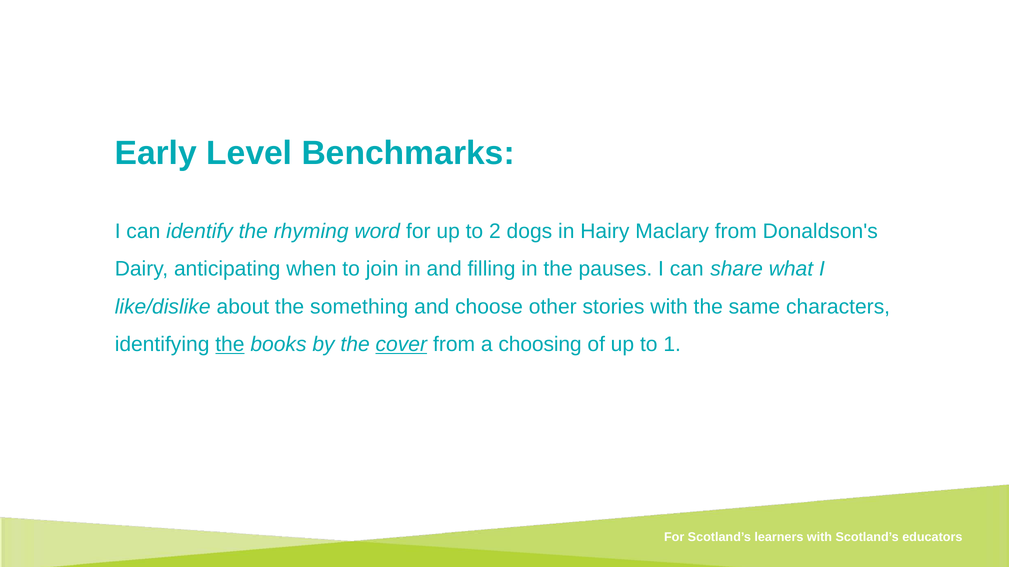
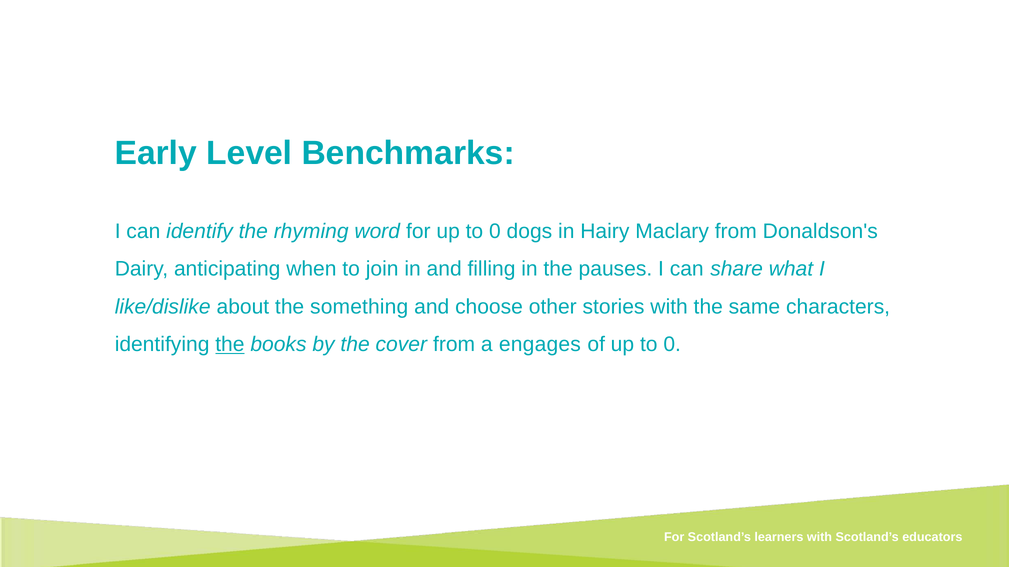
for up to 2: 2 -> 0 (495, 231)
cover underline: present -> none (401, 345)
choosing: choosing -> engages (540, 345)
of up to 1: 1 -> 0 (672, 345)
